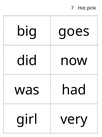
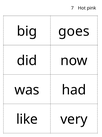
girl: girl -> like (27, 118)
